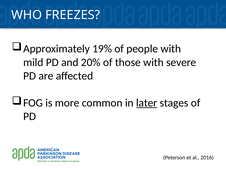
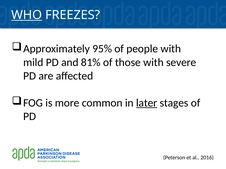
WHO underline: none -> present (27, 15)
19%: 19% -> 95% (102, 49)
20%: 20% -> 81% (91, 62)
